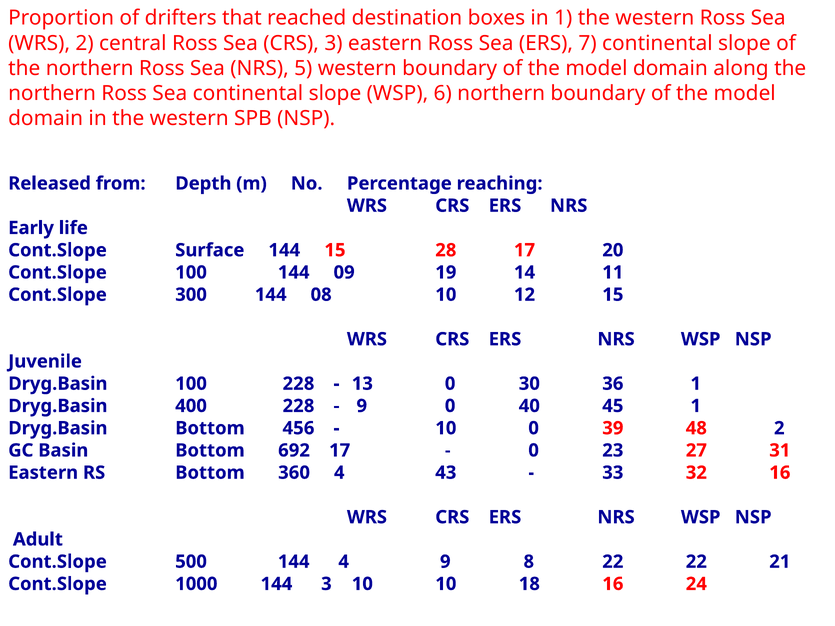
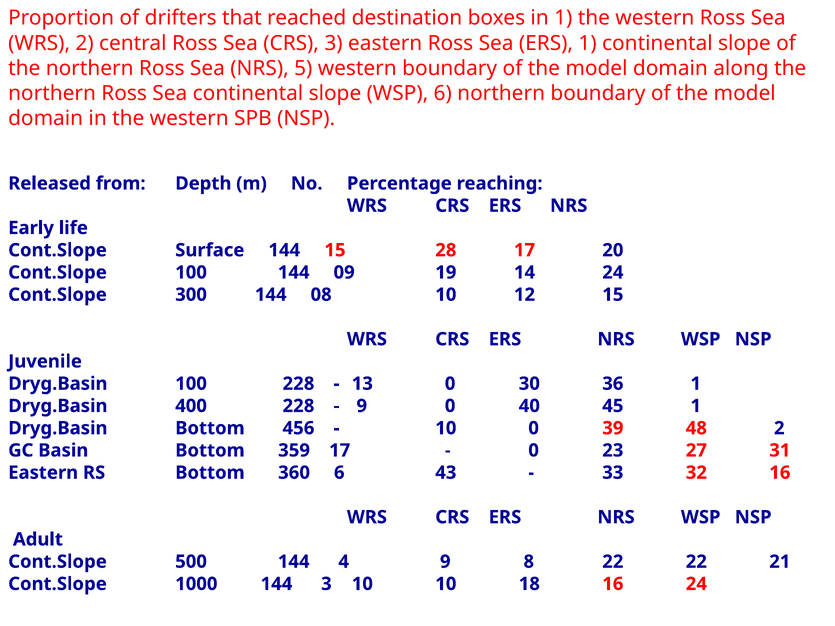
ERS 7: 7 -> 1 (588, 43)
14 11: 11 -> 24 (613, 273)
692: 692 -> 359 (294, 451)
360 4: 4 -> 6 (339, 473)
